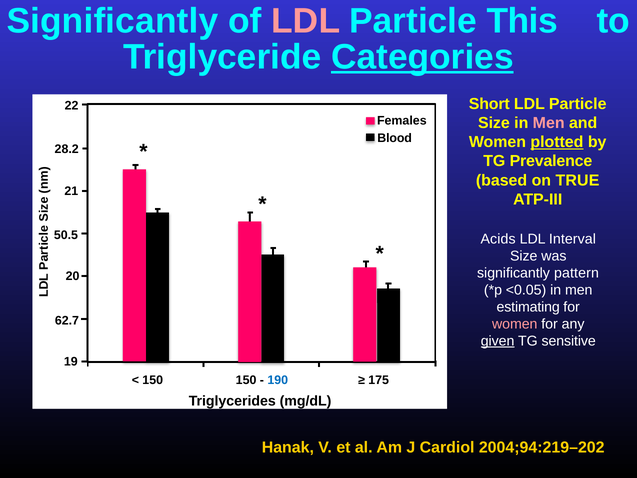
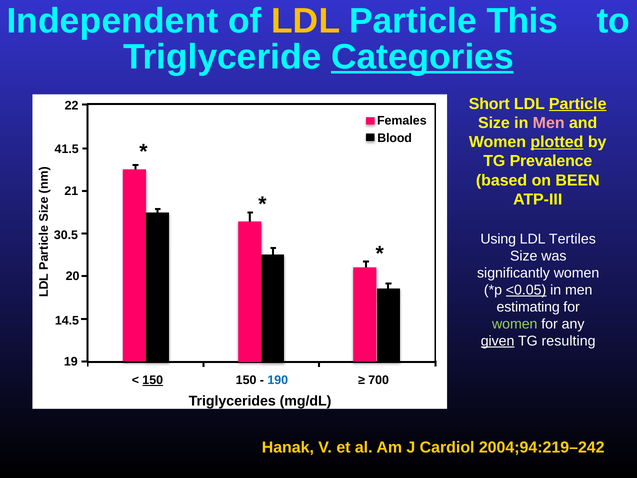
Significantly: Significantly -> Independent (112, 21)
LDL colour: pink -> yellow (306, 21)
Particle underline: none -> present (578, 104)
28.2: 28.2 -> 41.5 (67, 149)
TRUE: TRUE -> BEEN (578, 180)
50.5: 50.5 -> 30.5 (66, 235)
Acids: Acids -> Using (498, 239)
Interval: Interval -> Tertiles (572, 239)
significantly pattern: pattern -> women (577, 273)
<0.05 underline: none -> present (526, 290)
62.7: 62.7 -> 14.5 (67, 321)
women colour: pink -> light green (515, 324)
sensitive: sensitive -> resulting (569, 341)
150 underline: none -> present (153, 380)
175: 175 -> 700 (379, 380)
2004;94:219–202: 2004;94:219–202 -> 2004;94:219–242 (542, 447)
